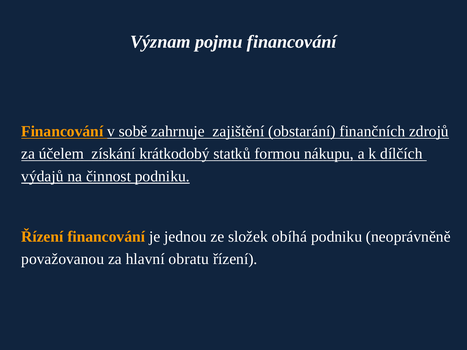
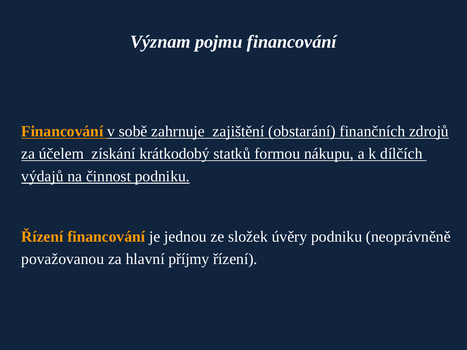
obíhá: obíhá -> úvěry (290, 237)
obratu: obratu -> příjmy (189, 259)
